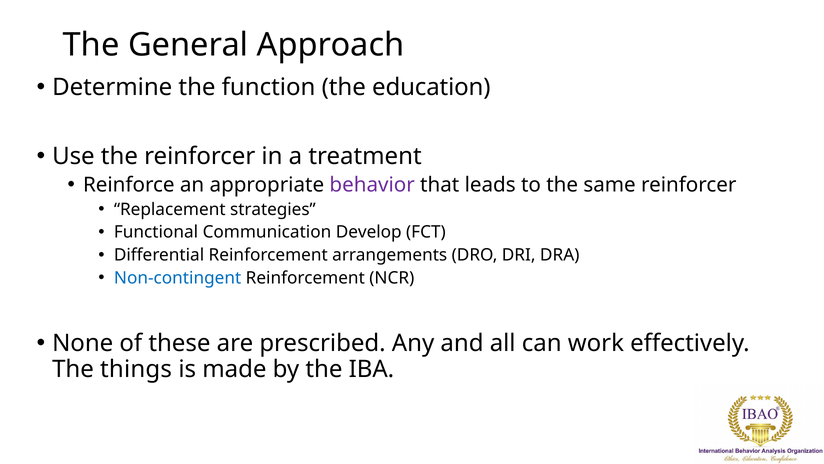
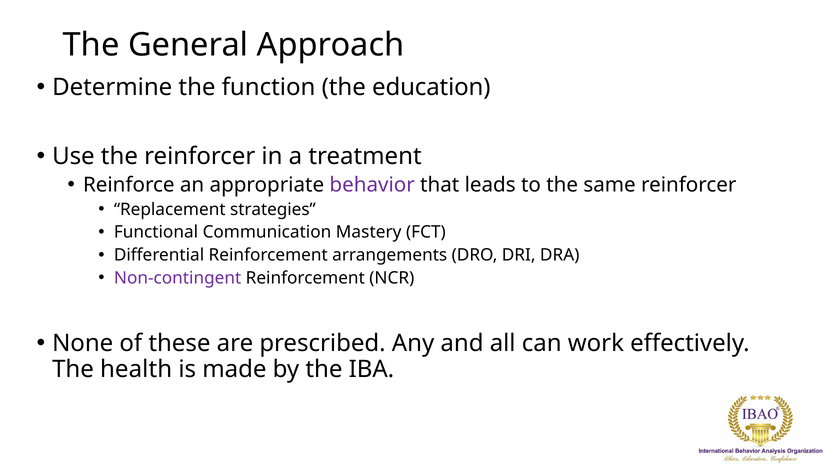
Develop: Develop -> Mastery (369, 232)
Non-contingent colour: blue -> purple (178, 278)
things: things -> health (136, 369)
